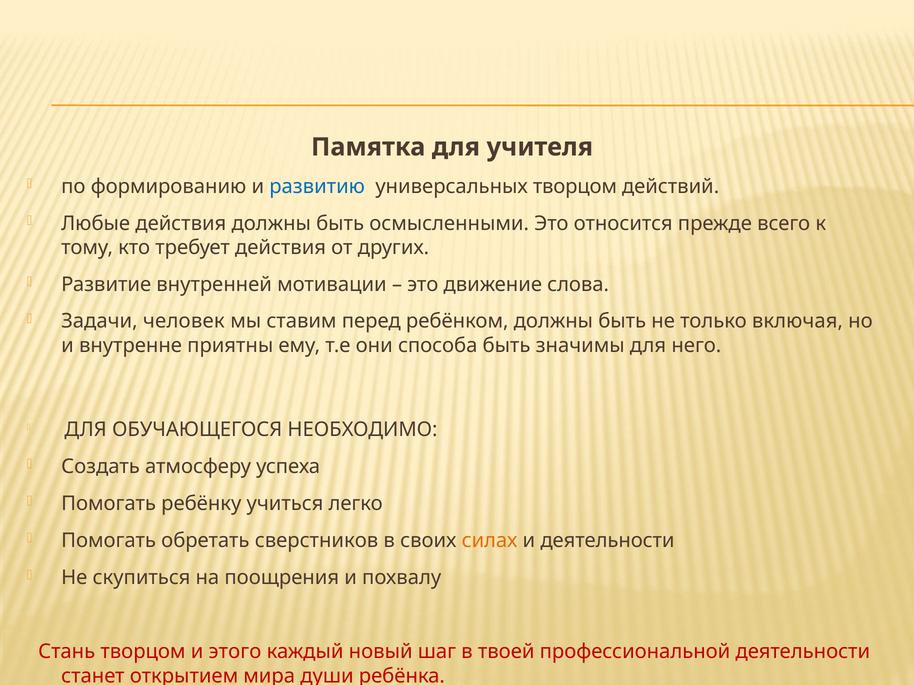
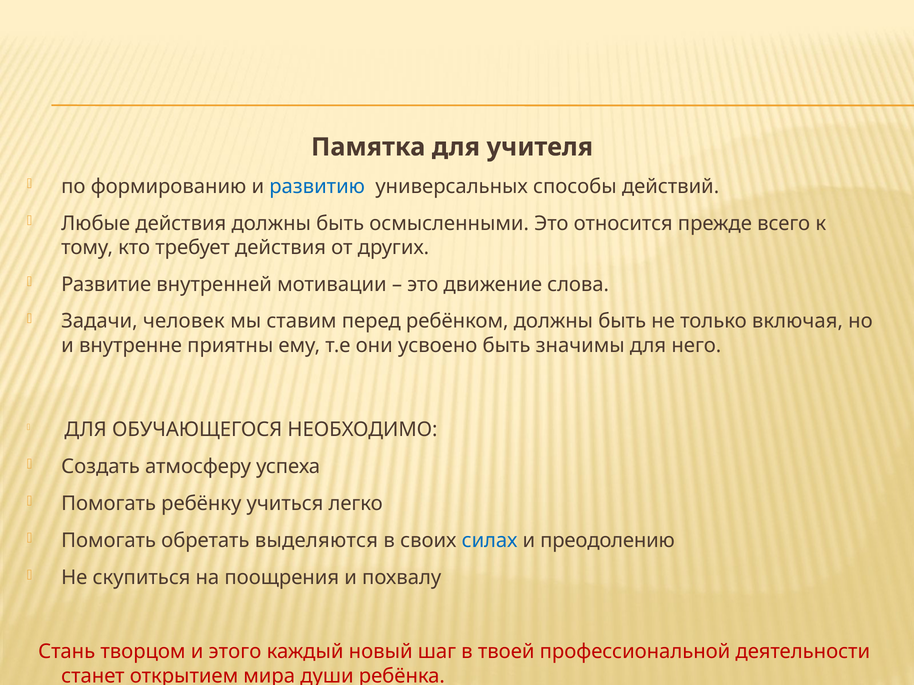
универсальных творцом: творцом -> способы (575, 187)
способа: способа -> усвоено (438, 346)
сверстников: сверстников -> выделяются (316, 541)
силах colour: orange -> blue (490, 541)
и деятельности: деятельности -> преодолению (608, 541)
